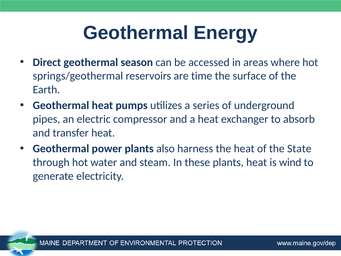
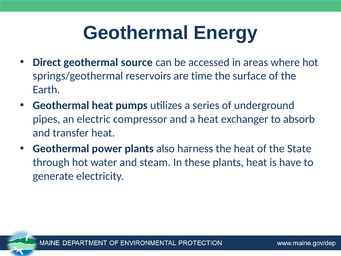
season: season -> source (137, 62)
wind: wind -> have (290, 162)
